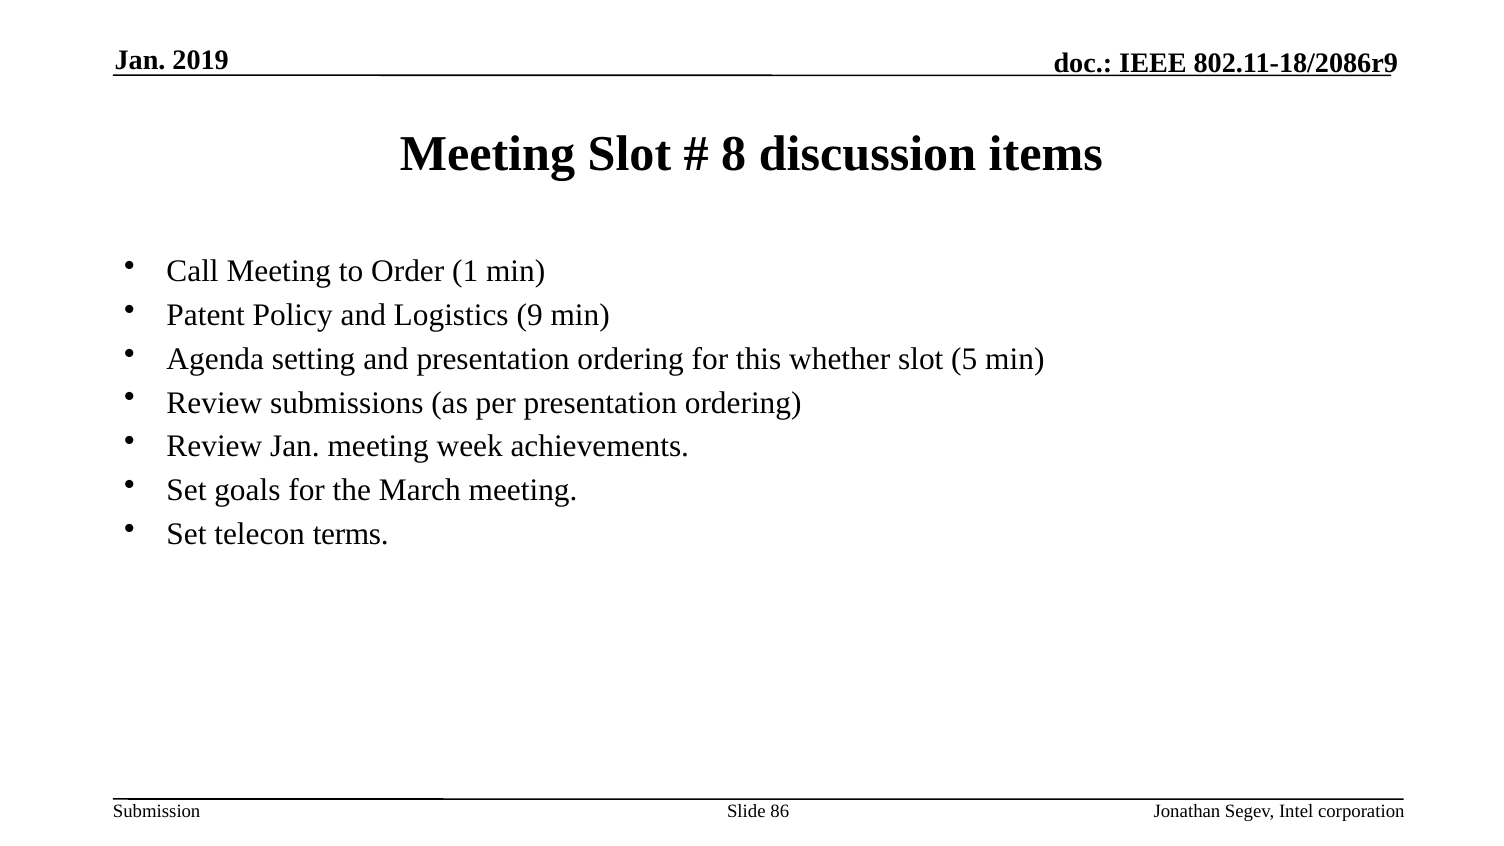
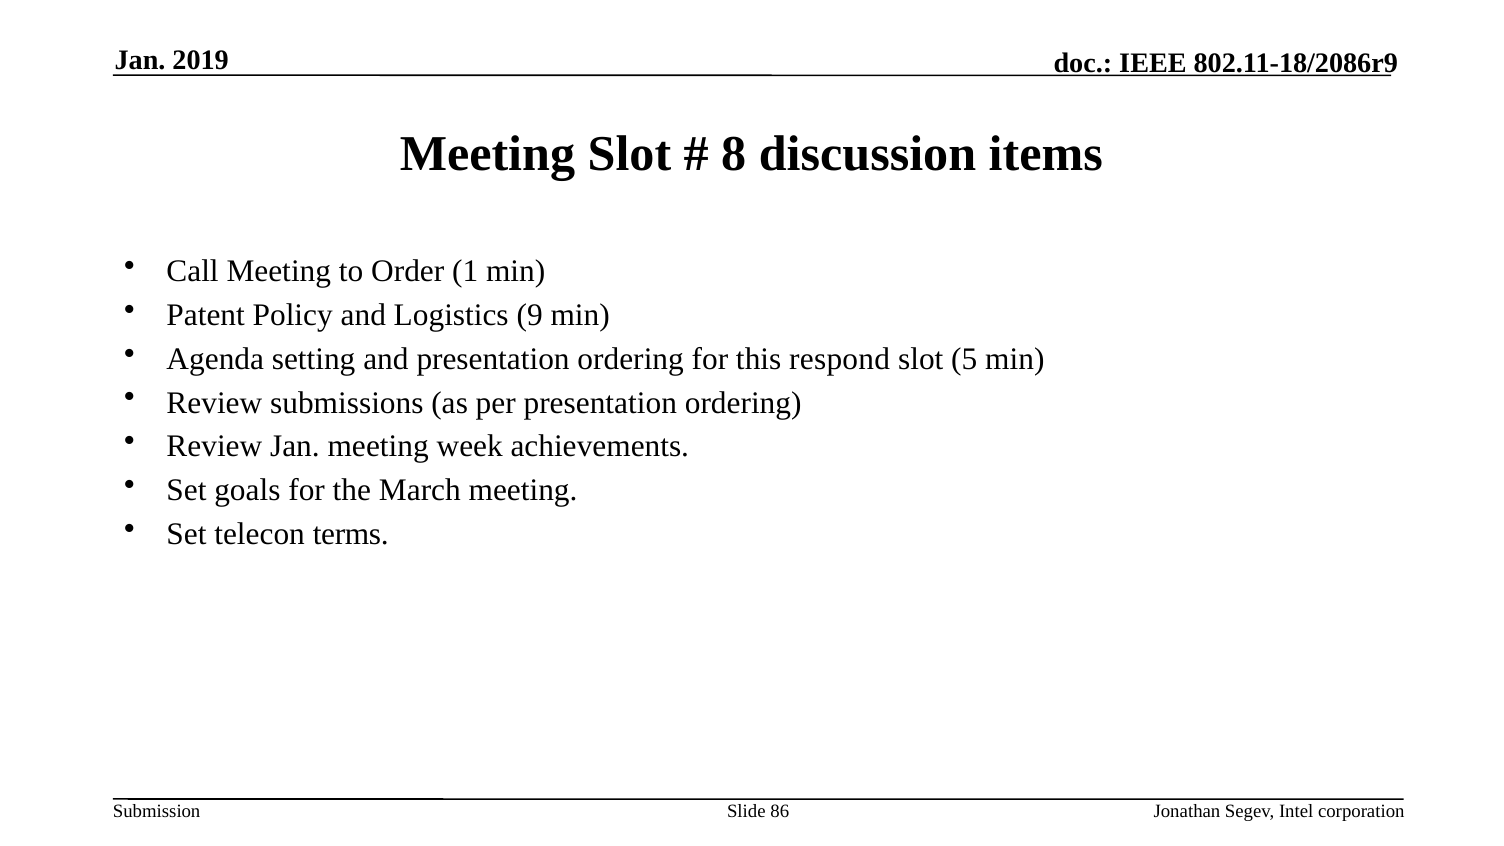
whether: whether -> respond (840, 359)
